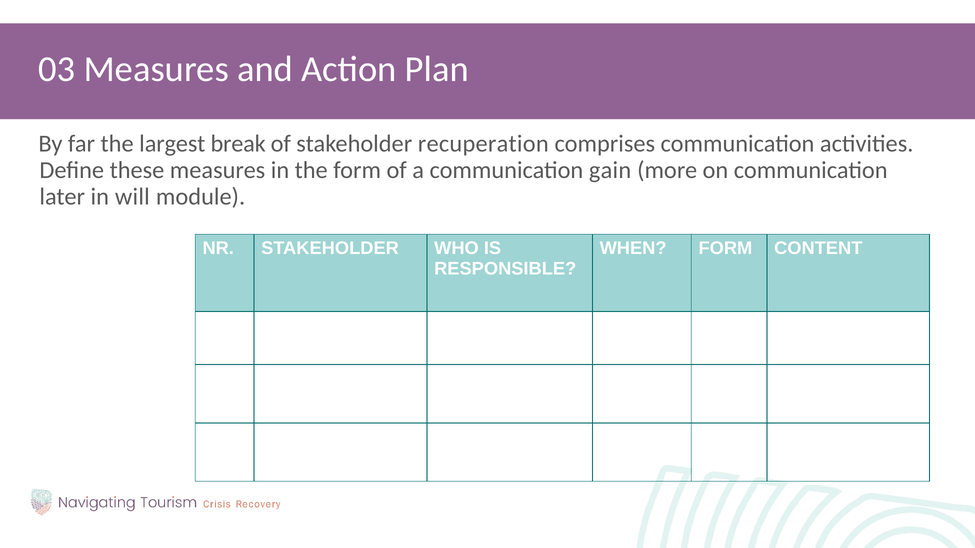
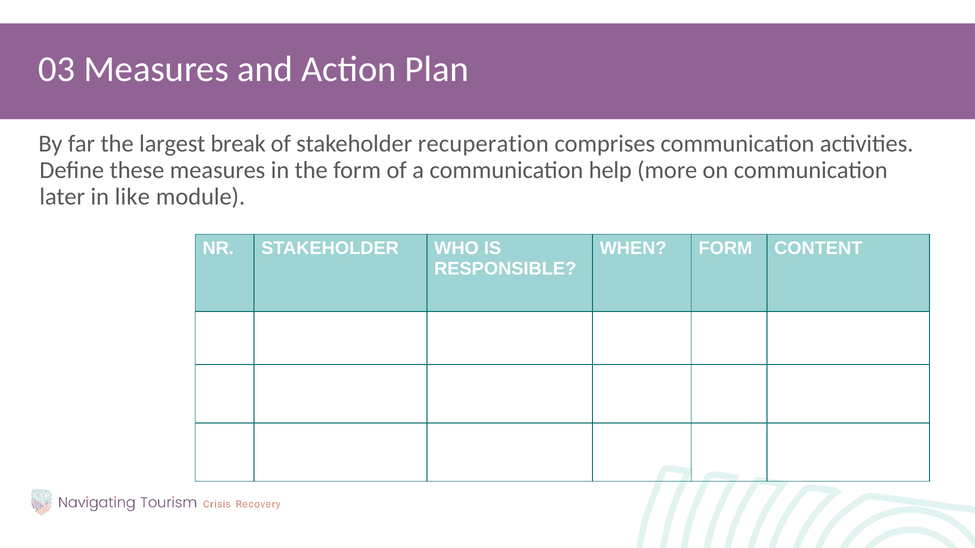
gain: gain -> help (610, 170)
will: will -> like (132, 197)
